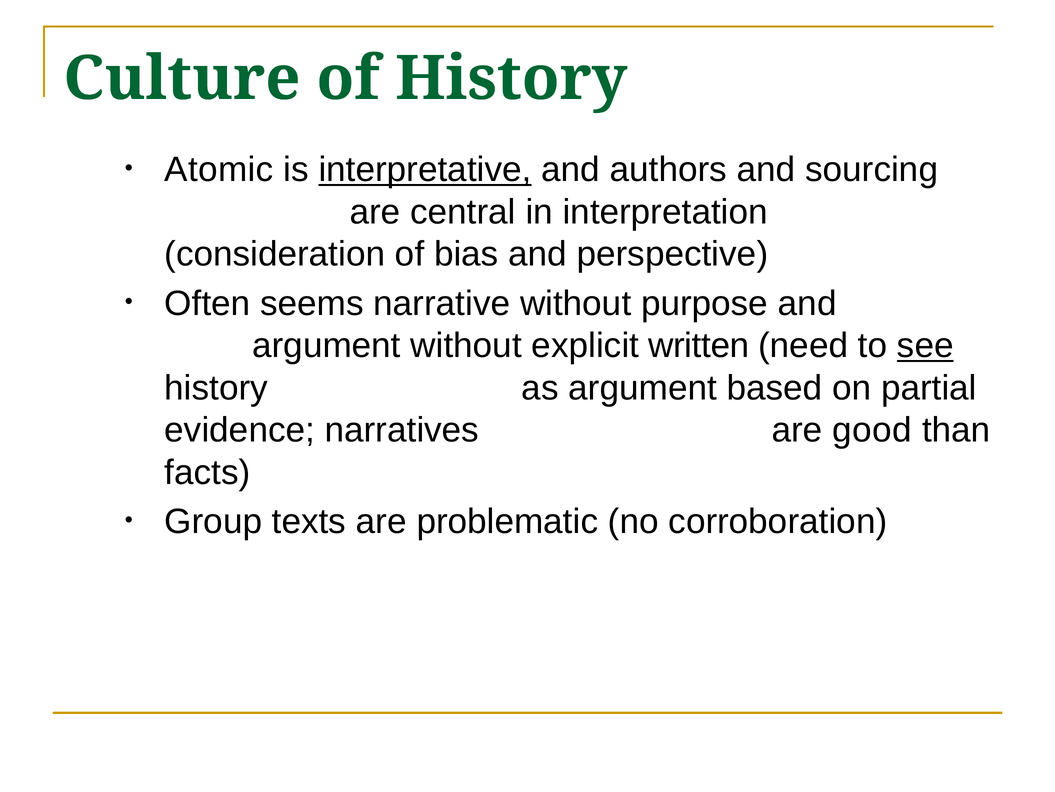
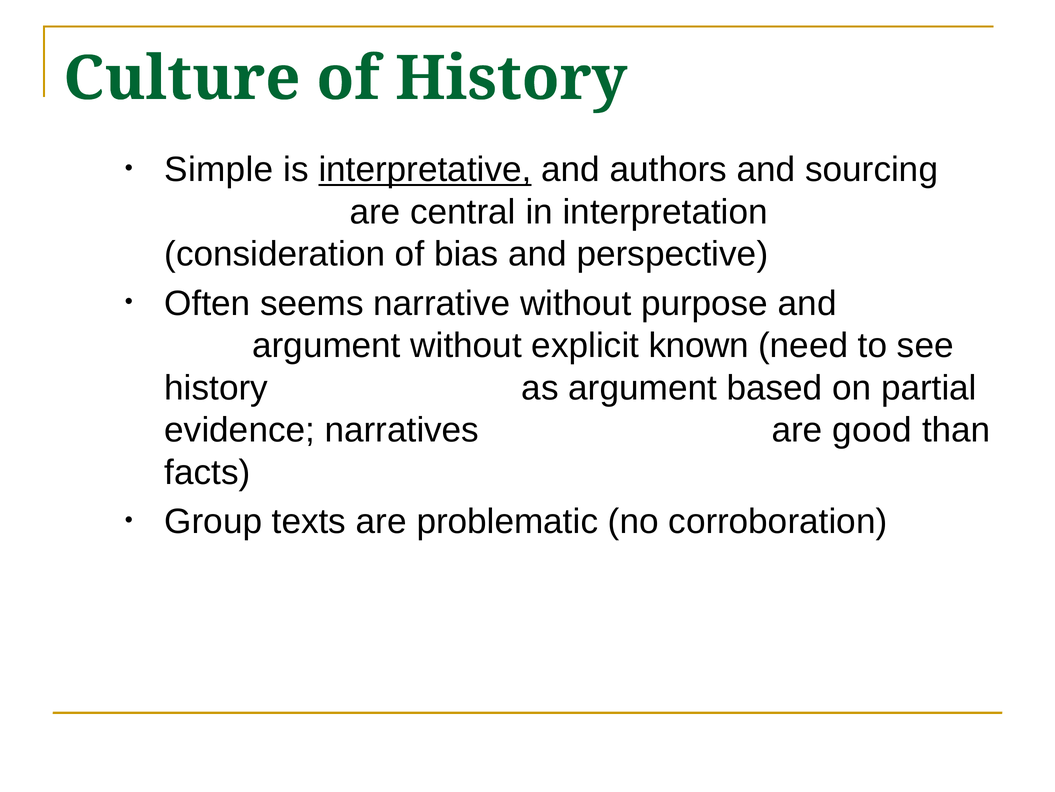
Atomic: Atomic -> Simple (219, 170)
written: written -> known (699, 345)
see underline: present -> none (925, 345)
